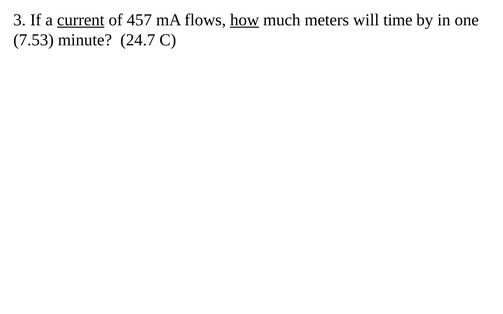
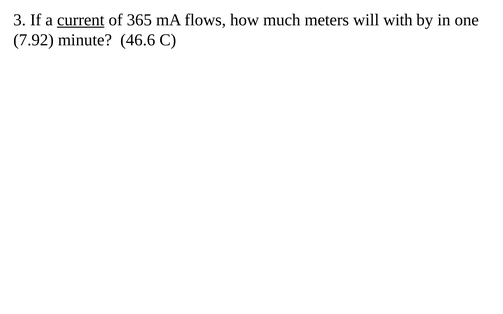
457: 457 -> 365 (139, 20)
how underline: present -> none (245, 20)
time: time -> with (398, 20)
7.53: 7.53 -> 7.92 (34, 40)
24.7: 24.7 -> 46.6 (138, 40)
